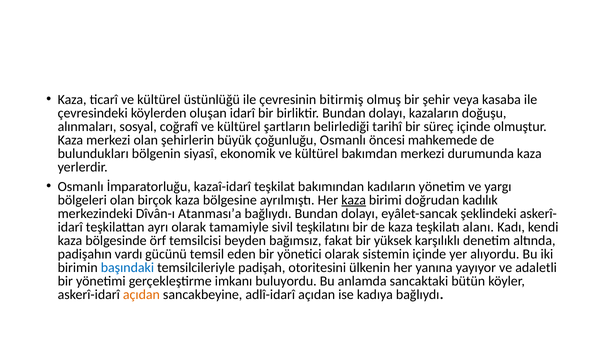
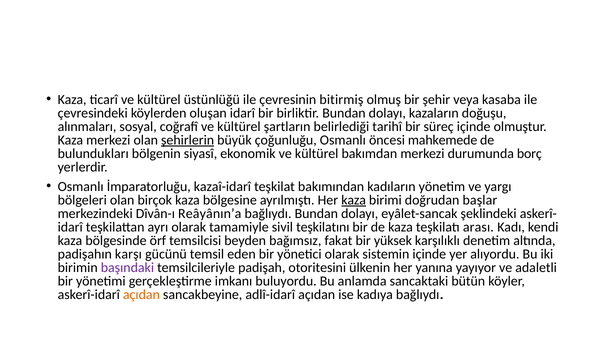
şehirlerin underline: none -> present (188, 140)
durumunda kaza: kaza -> borç (529, 153)
kadılık: kadılık -> başlar (480, 200)
Atanması’a: Atanması’a -> Reâyânın’a (210, 213)
alanı: alanı -> arası (478, 227)
vardı: vardı -> karşı (128, 254)
başındaki colour: blue -> purple (127, 267)
